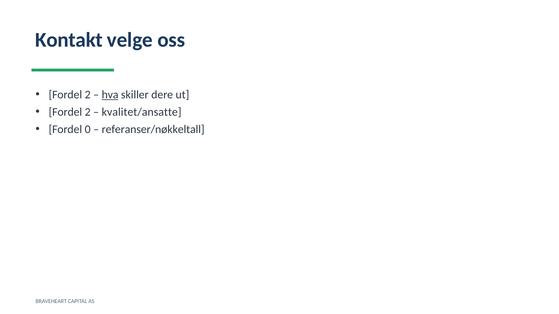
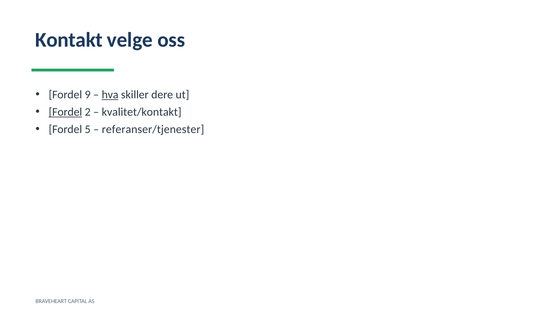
2: 2 -> 9 (88, 95)
Fordel underline: none -> present (65, 112)
kvalitet/ansatte: kvalitet/ansatte -> kvalitet/kontakt (142, 112)
0: 0 -> 5 (88, 130)
referanser/nøkkeltall: referanser/nøkkeltall -> referanser/tjenester (153, 130)
